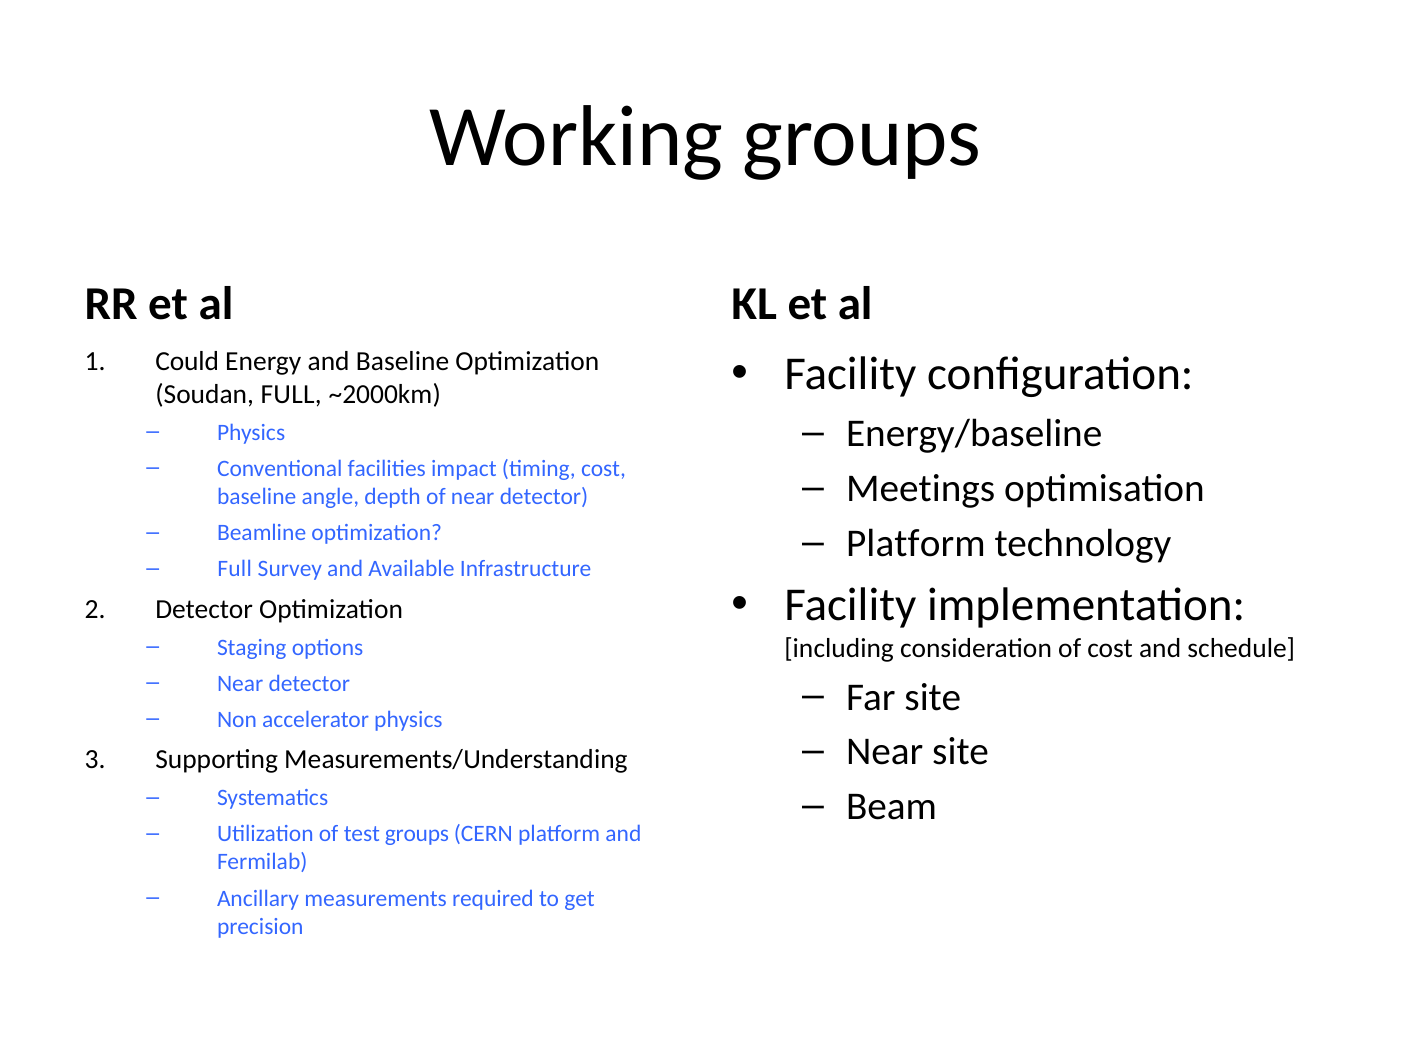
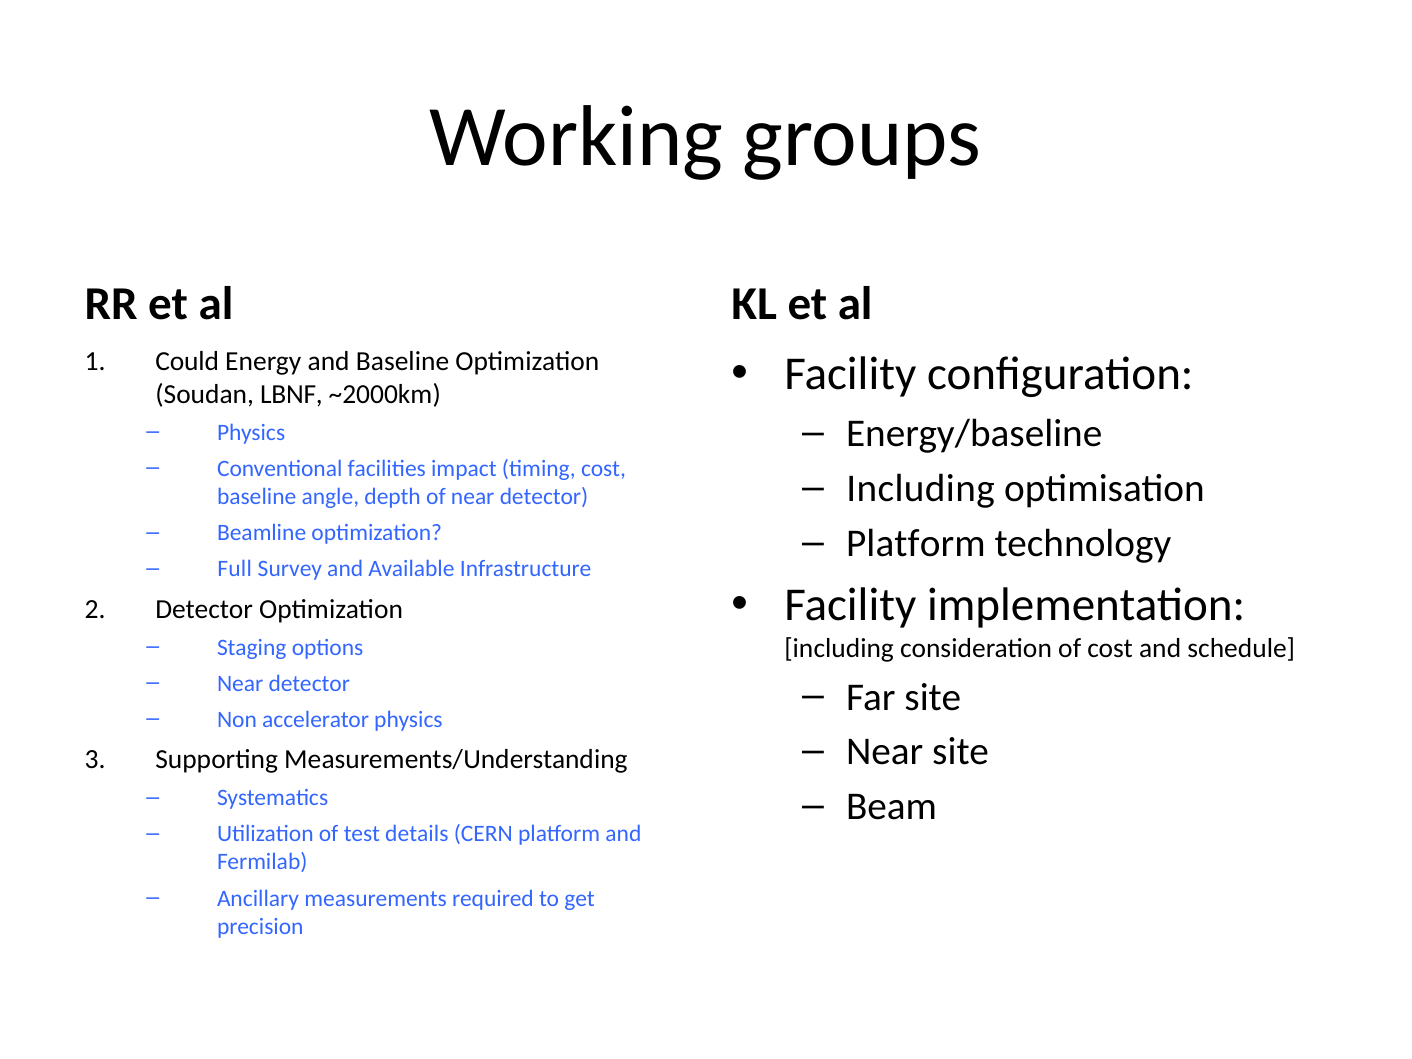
Soudan FULL: FULL -> LBNF (291, 394)
Meetings: Meetings -> Including (921, 488)
test groups: groups -> details (417, 834)
